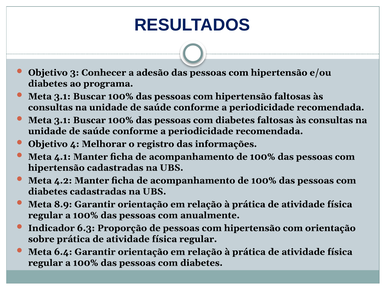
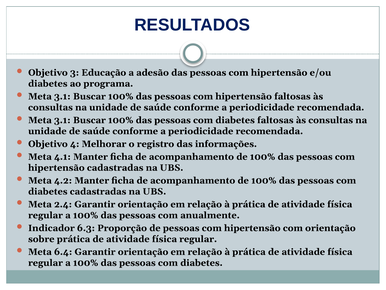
Conhecer: Conhecer -> Educação (104, 72)
8.9: 8.9 -> 2.4 (63, 204)
